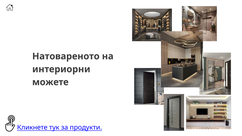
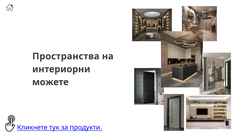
Натовареното: Натовареното -> Пространства (66, 56)
